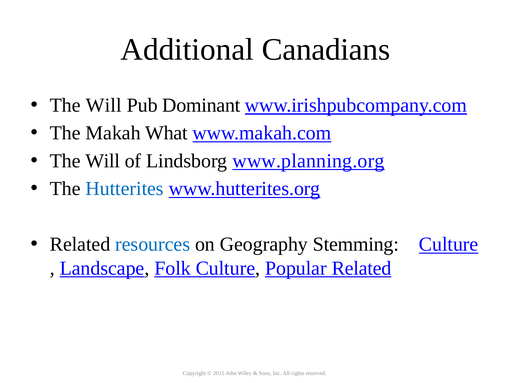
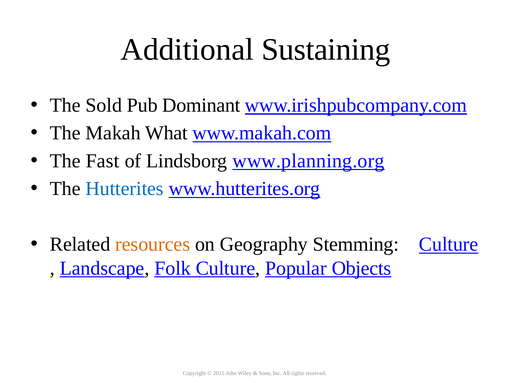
Canadians: Canadians -> Sustaining (326, 49)
Will: Will -> Sold (104, 105)
Will: Will -> Fast (103, 161)
resources colour: blue -> orange (153, 245)
Popular Related: Related -> Objects (362, 268)
